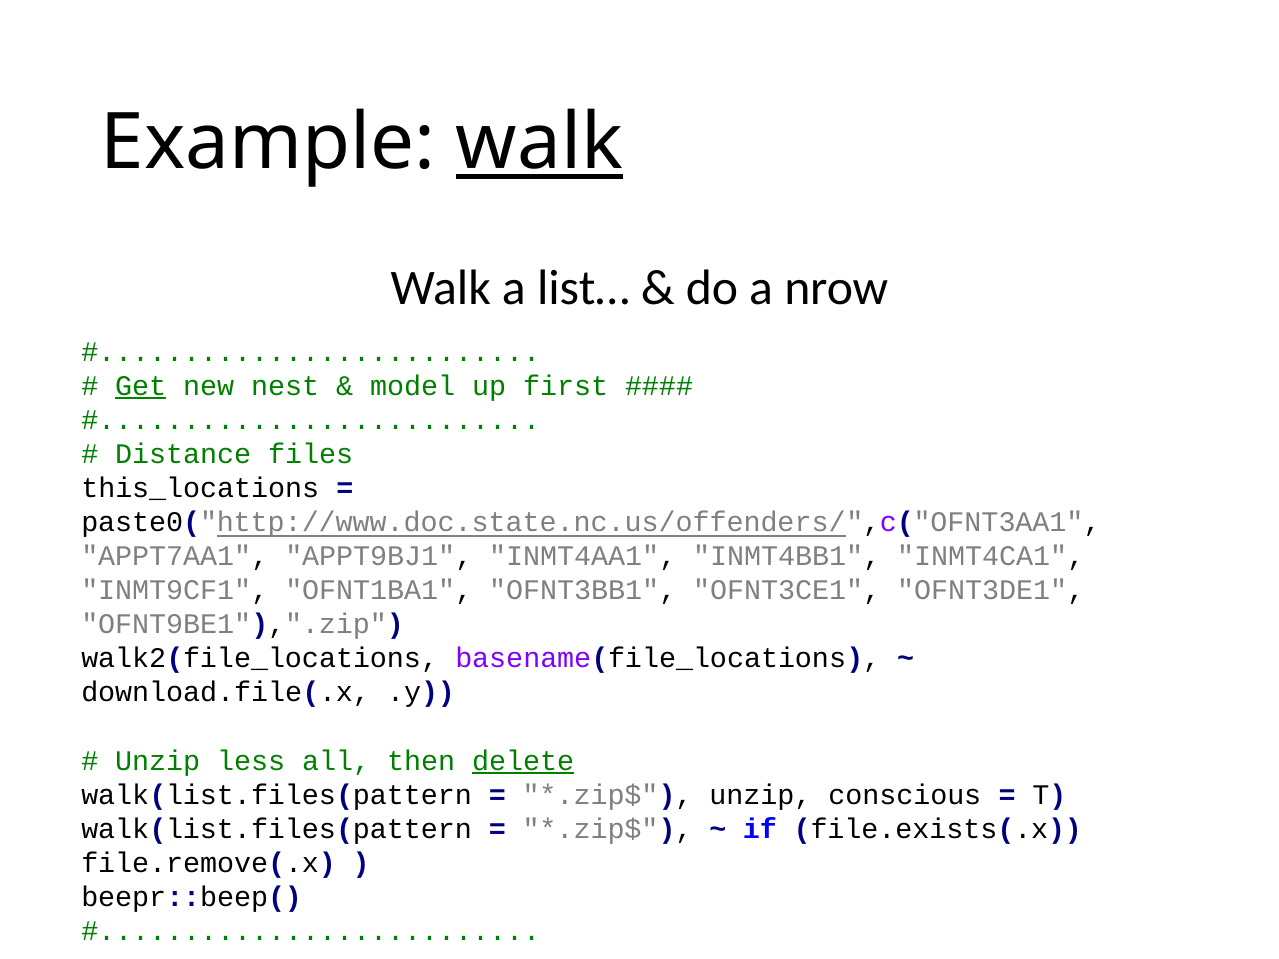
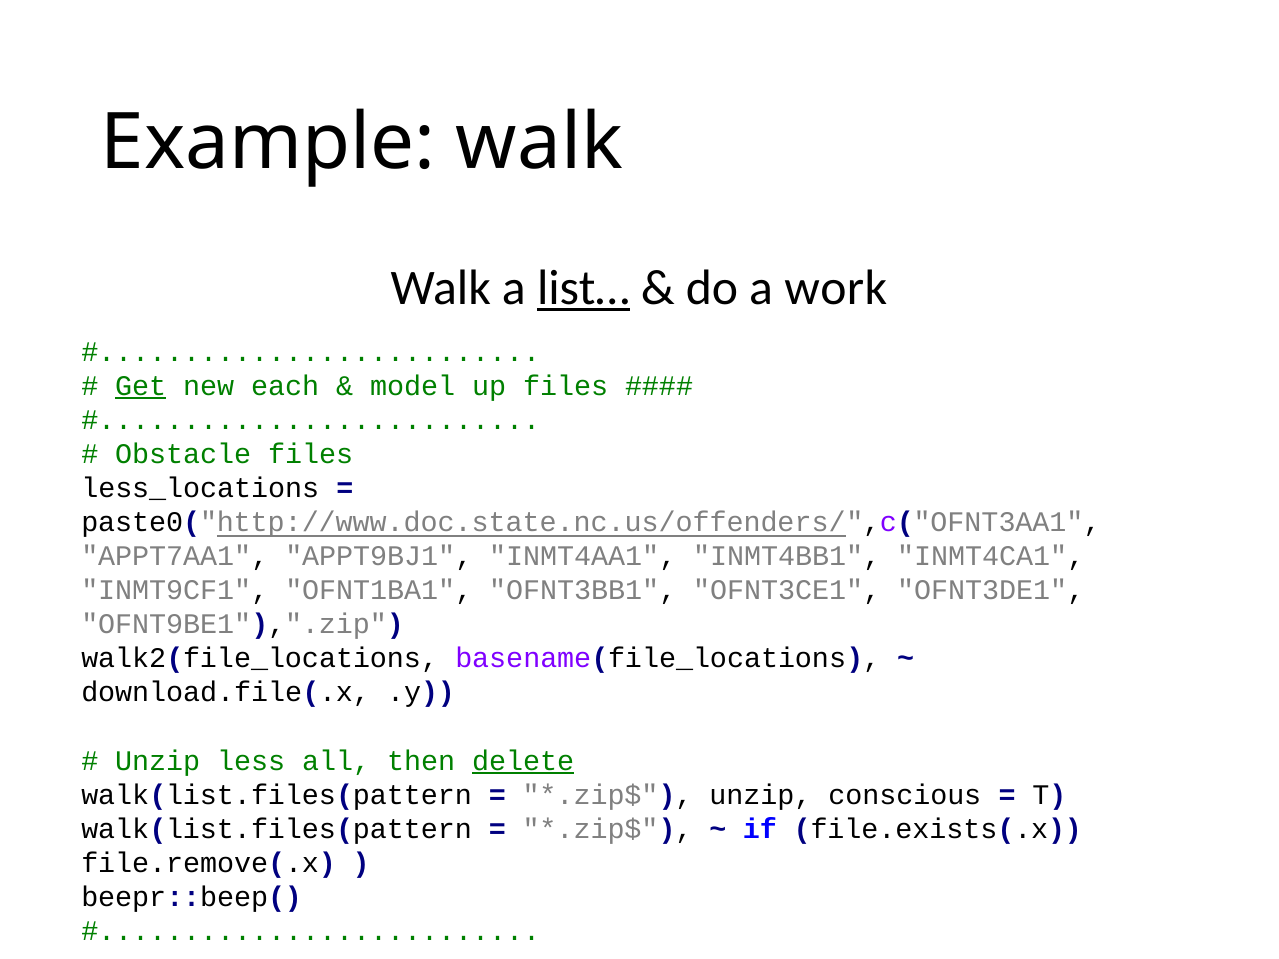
walk underline: present -> none (539, 143)
list… underline: none -> present (583, 288)
nrow: nrow -> work (836, 288)
nest: nest -> each (285, 386)
up first: first -> files (566, 386)
Distance: Distance -> Obstacle (183, 454)
this_locations: this_locations -> less_locations (200, 488)
